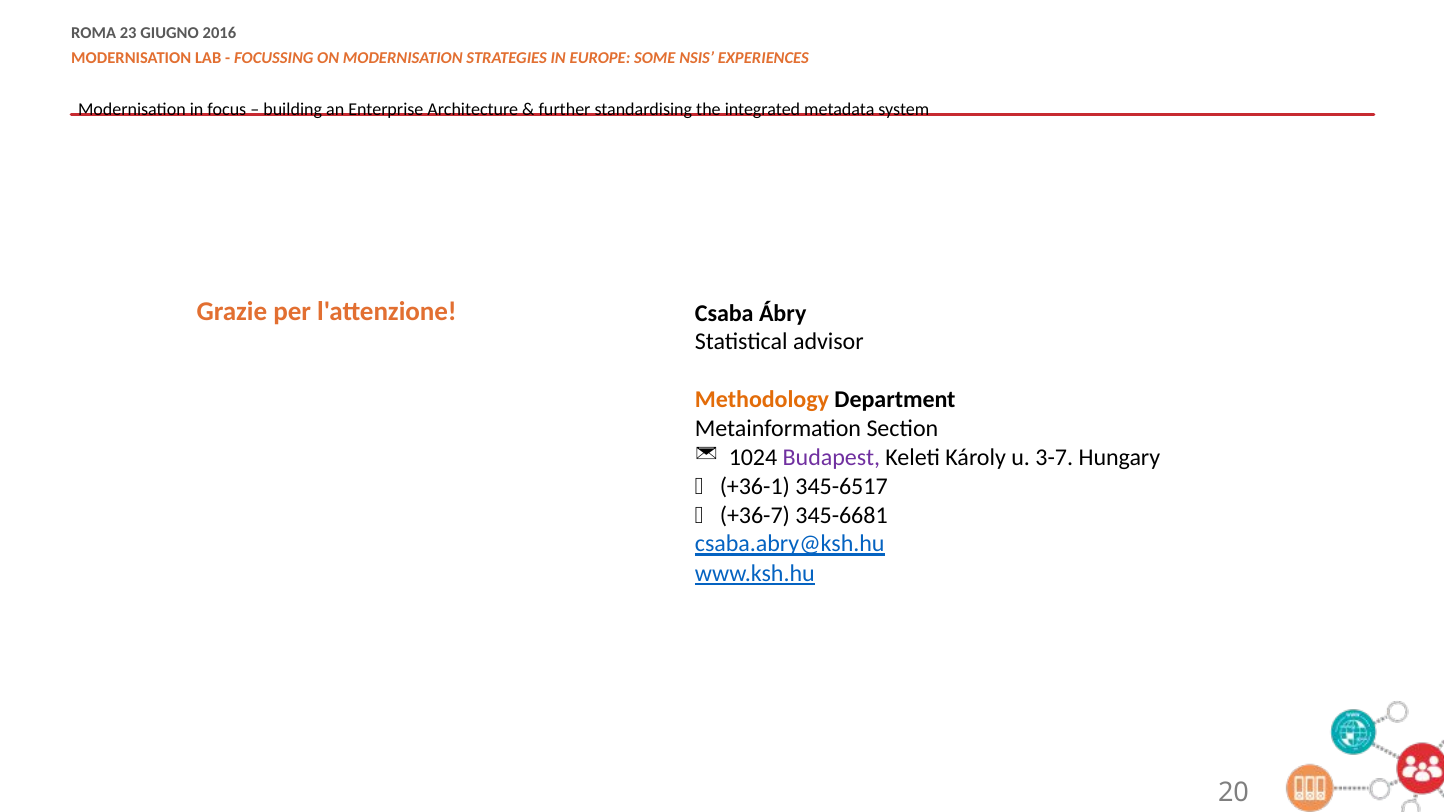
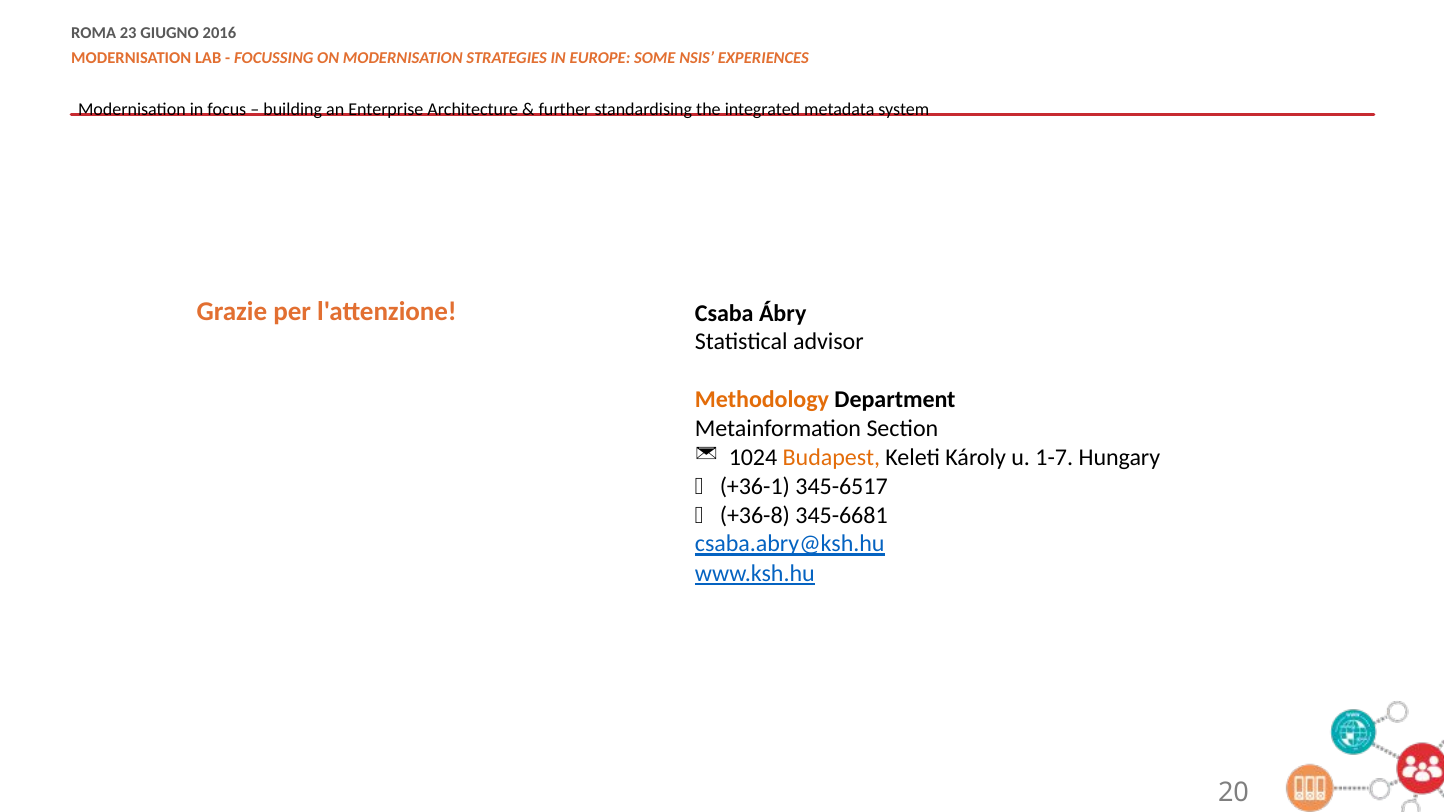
Budapest colour: purple -> orange (831, 458)
3-7: 3-7 -> 1-7 (1054, 458)
+36-7: +36-7 -> +36-8 (755, 515)
